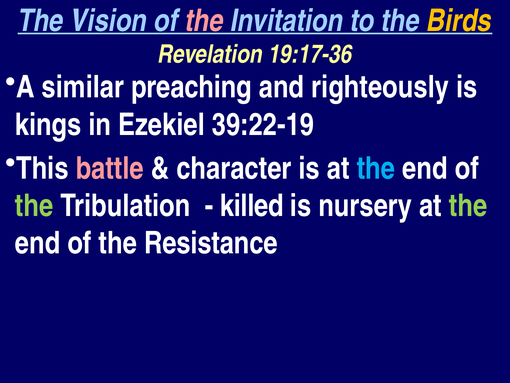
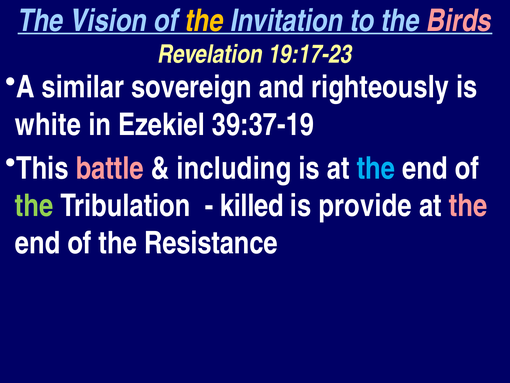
the colour: pink -> yellow (204, 21)
Birds colour: yellow -> pink (459, 21)
19:17-36: 19:17-36 -> 19:17-23 (310, 54)
preaching: preaching -> sovereign (191, 87)
kings: kings -> white (48, 125)
39:22-19: 39:22-19 -> 39:37-19 (263, 125)
character: character -> including (234, 168)
nursery: nursery -> provide (365, 206)
the colour: light green -> pink (468, 206)
